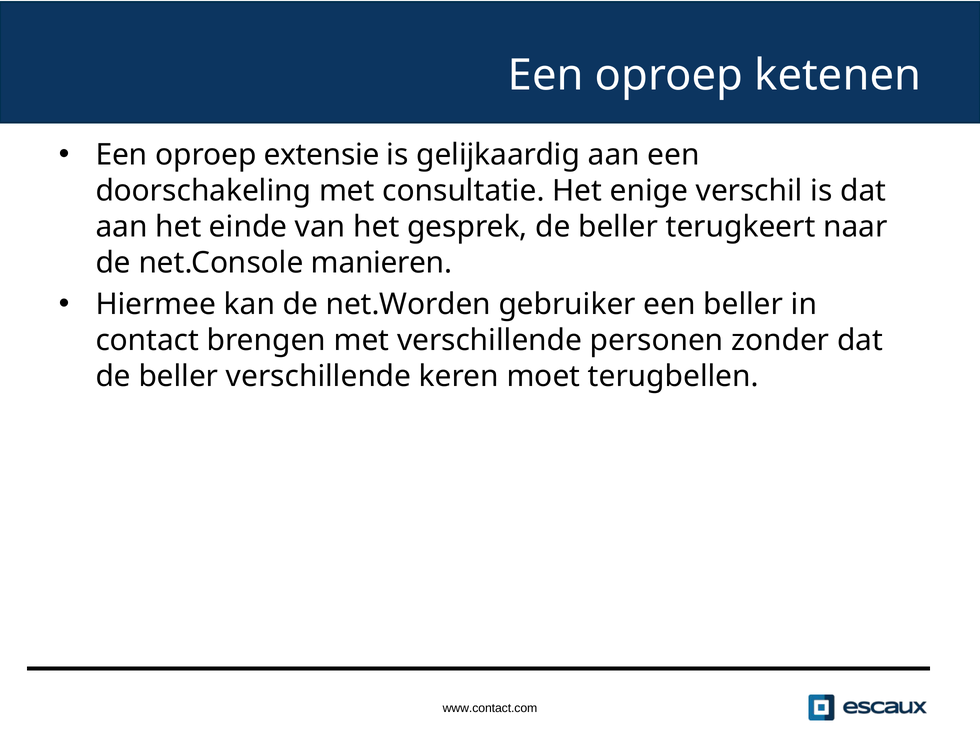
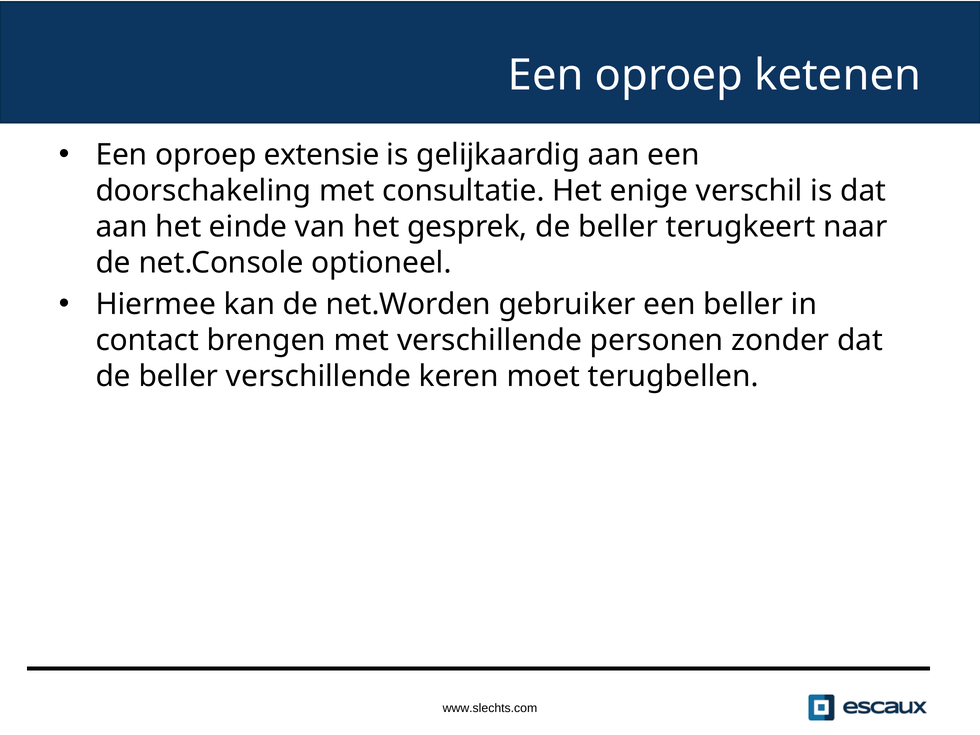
manieren: manieren -> optioneel (381, 263)
www.contact.com: www.contact.com -> www.slechts.com (490, 708)
